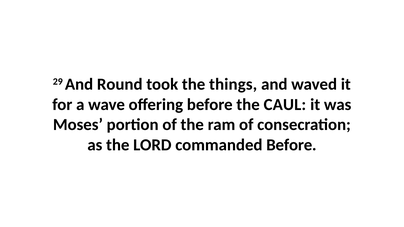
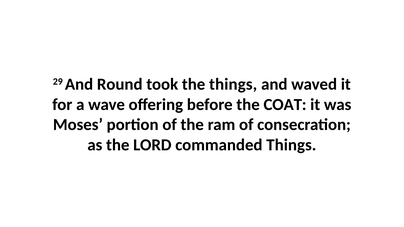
CAUL: CAUL -> COAT (285, 105)
commanded Before: Before -> Things (291, 145)
